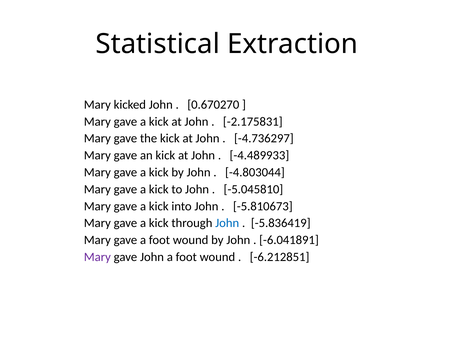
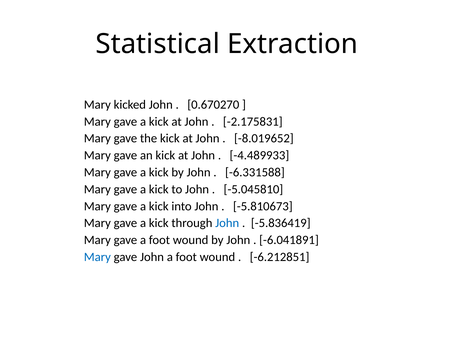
-4.736297: -4.736297 -> -8.019652 (264, 138)
-4.803044: -4.803044 -> -6.331588 (255, 172)
Mary colour: purple -> blue (97, 257)
